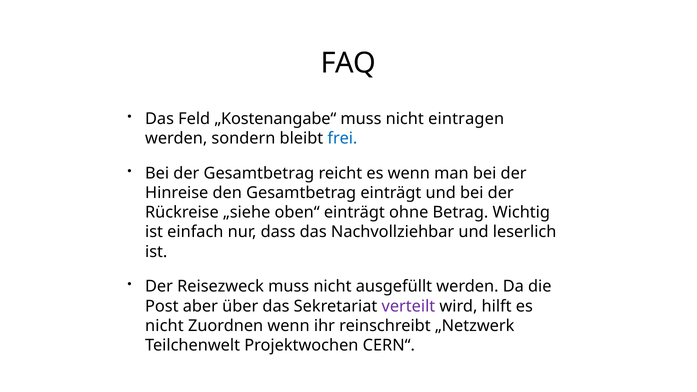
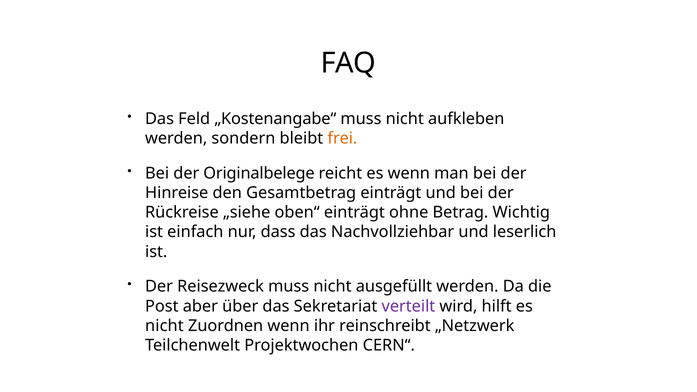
eintragen: eintragen -> aufkleben (466, 119)
frei colour: blue -> orange (342, 138)
der Gesamtbetrag: Gesamtbetrag -> Originalbelege (259, 173)
